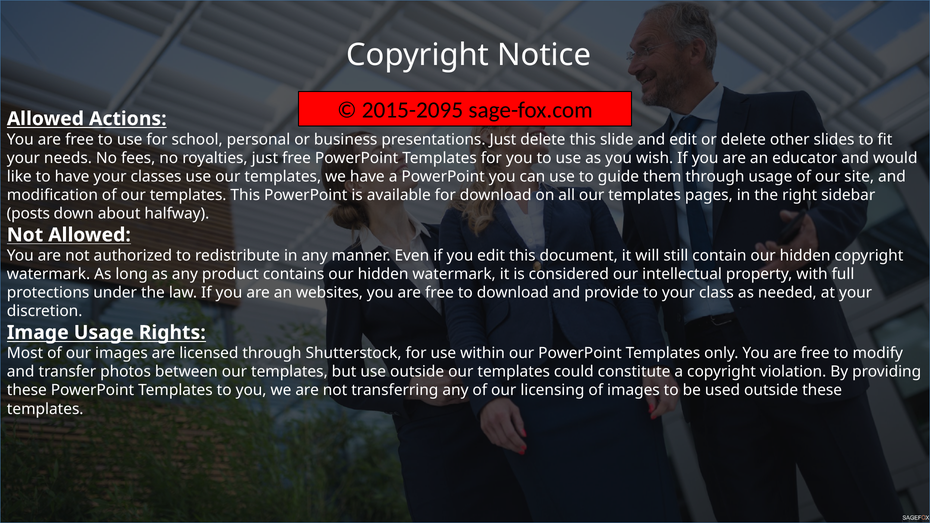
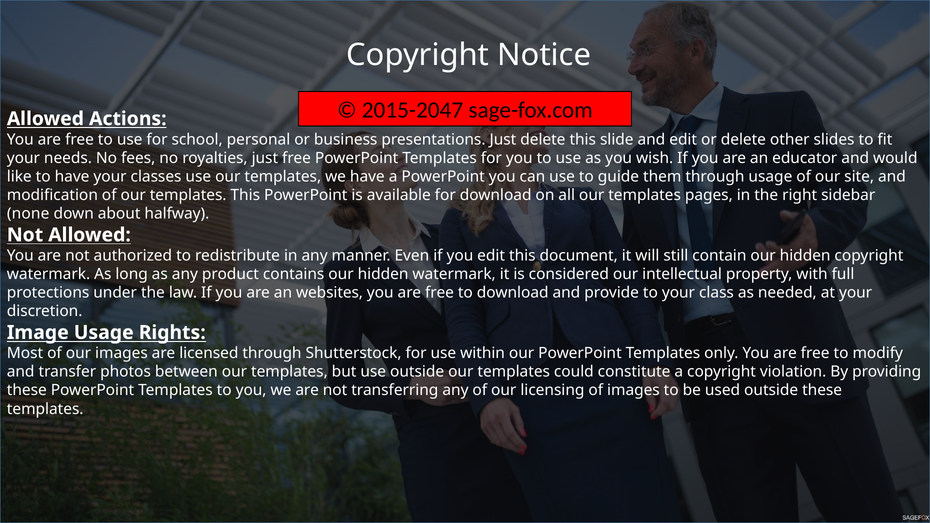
2015-2095: 2015-2095 -> 2015-2047 (413, 110)
posts: posts -> none (28, 214)
